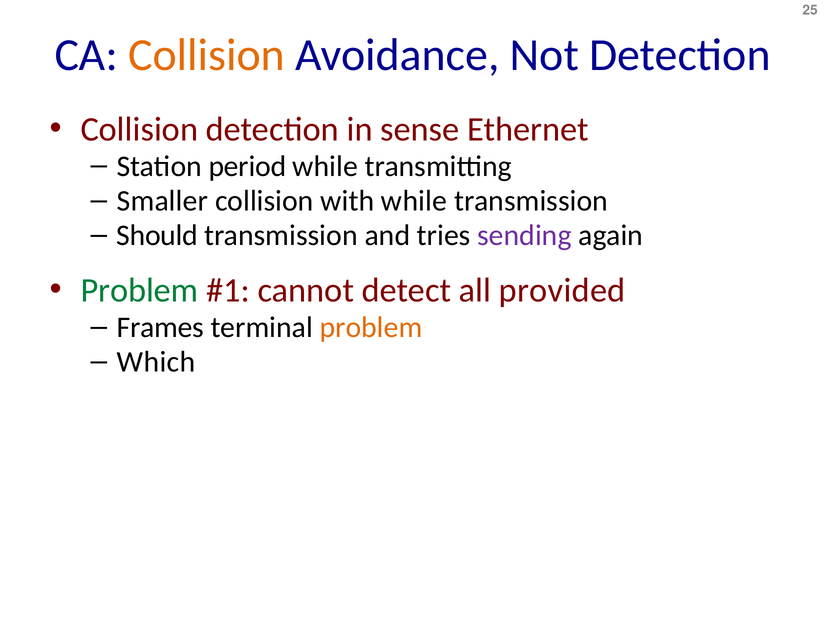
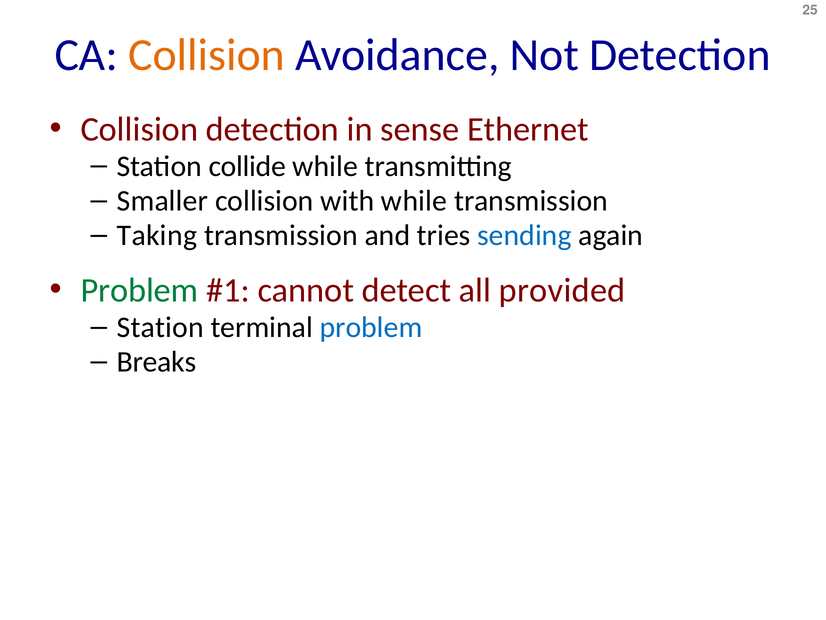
period: period -> collide (247, 166)
Should: Should -> Taking (157, 235)
sending colour: purple -> blue (524, 235)
Frames: Frames -> Station (160, 327)
problem colour: orange -> blue (371, 327)
Which: Which -> Breaks (156, 362)
